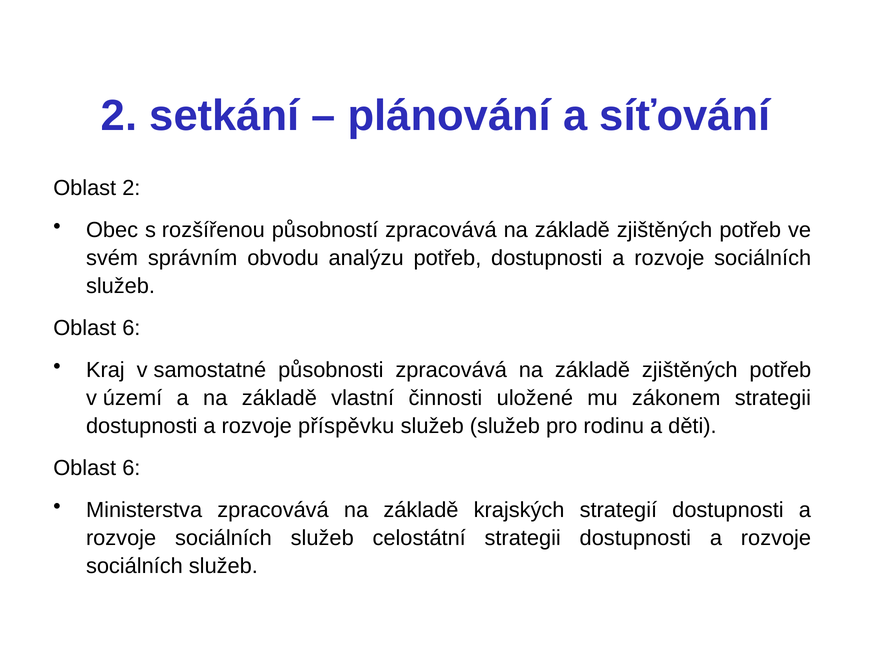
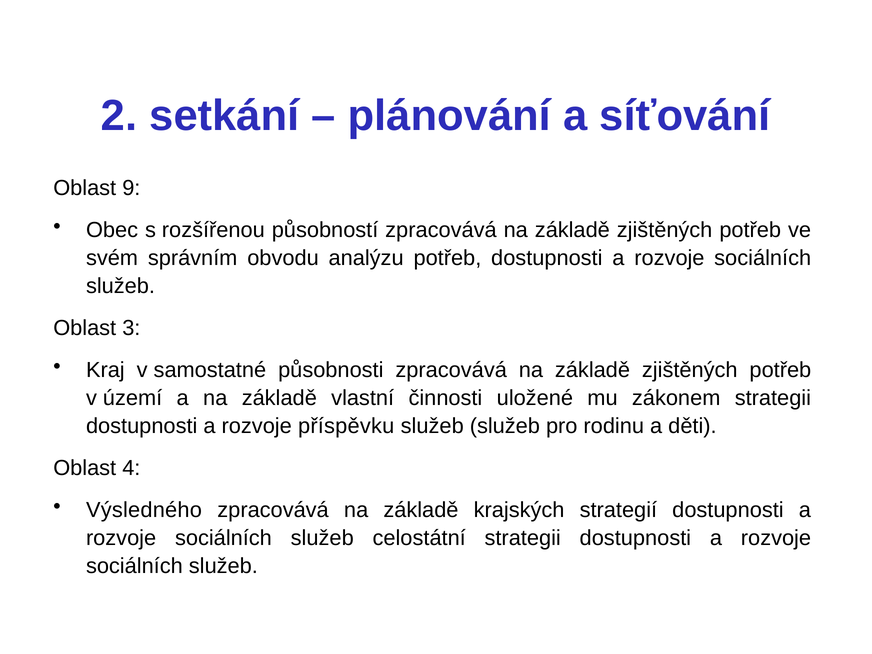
Oblast 2: 2 -> 9 (131, 188)
6: 6 -> 3 (131, 328)
6: 6 -> 4 (131, 468)
Ministerstva: Ministerstva -> Výsledného (144, 510)
